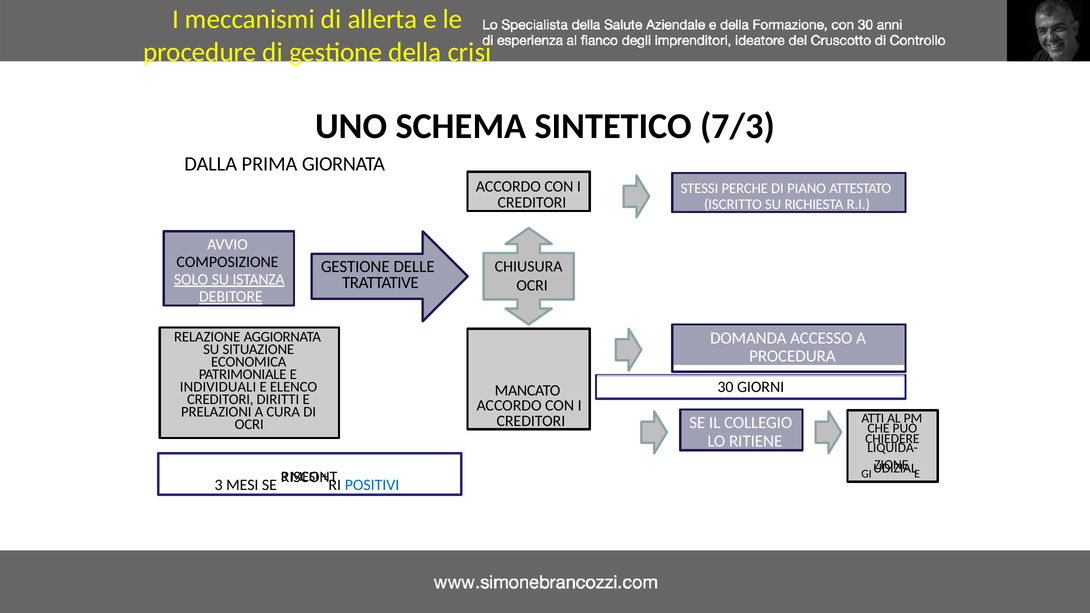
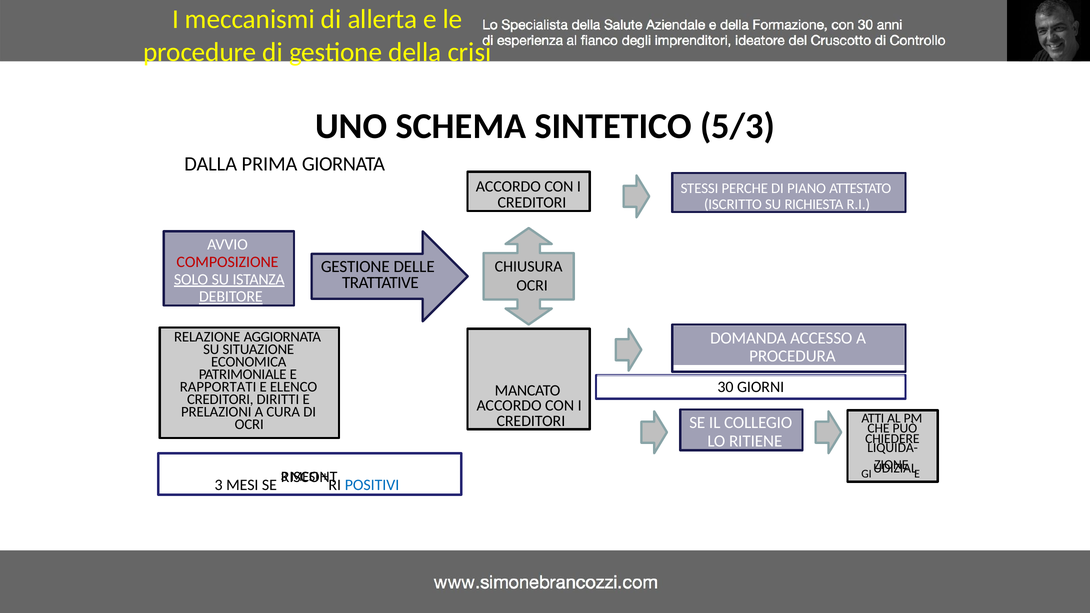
7/3: 7/3 -> 5/3 (738, 126)
COMPOSIZIONE colour: black -> red (227, 262)
INDIVIDUALI: INDIVIDUALI -> RAPPORTATI (218, 387)
